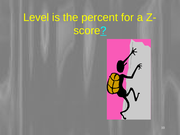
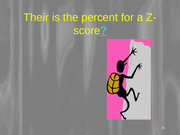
Level: Level -> Their (36, 17)
